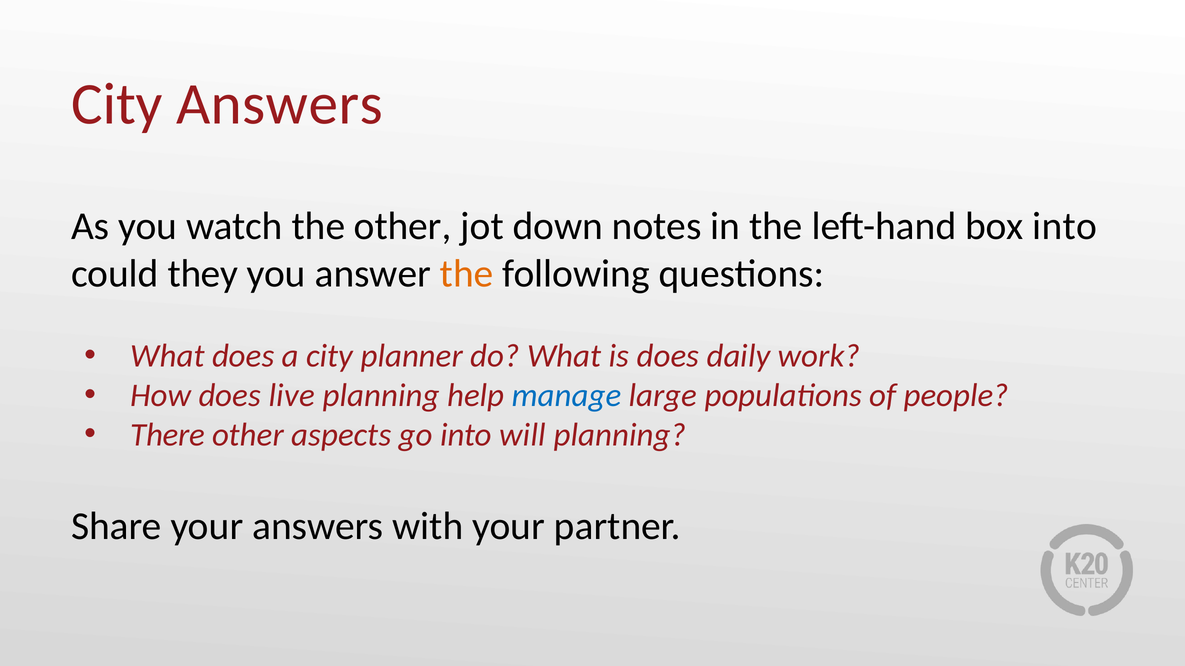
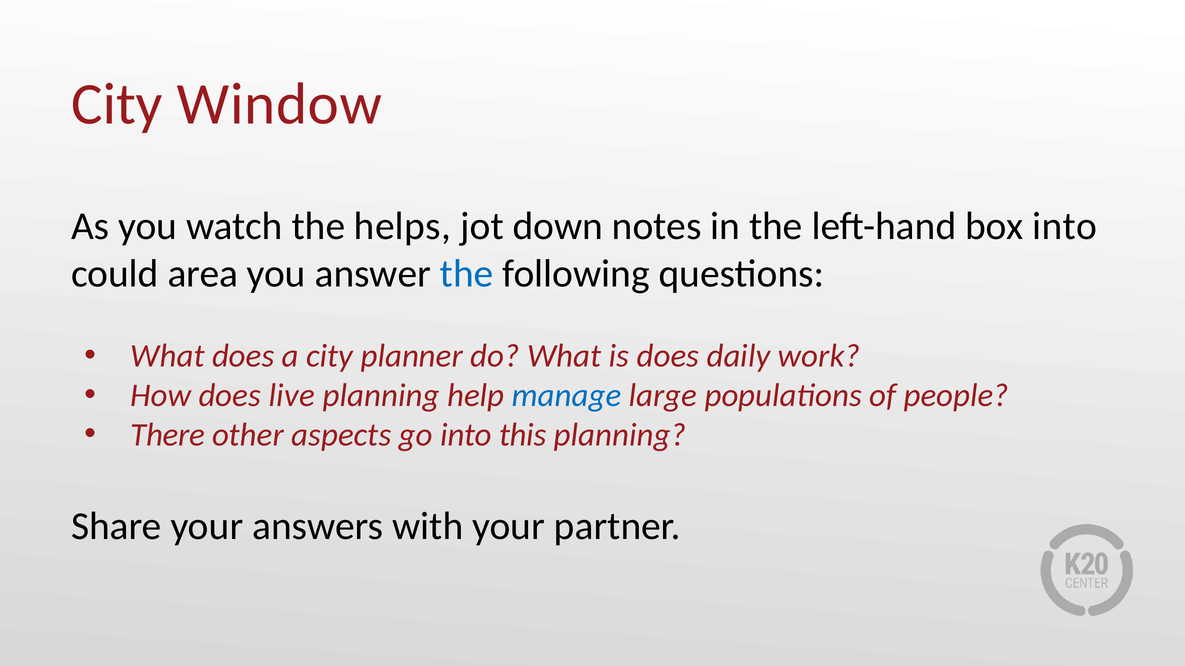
City Answers: Answers -> Window (279, 105)
the other: other -> helps (402, 226)
they: they -> area (203, 274)
the colour: orange -> blue (467, 274)
will: will -> this (523, 435)
